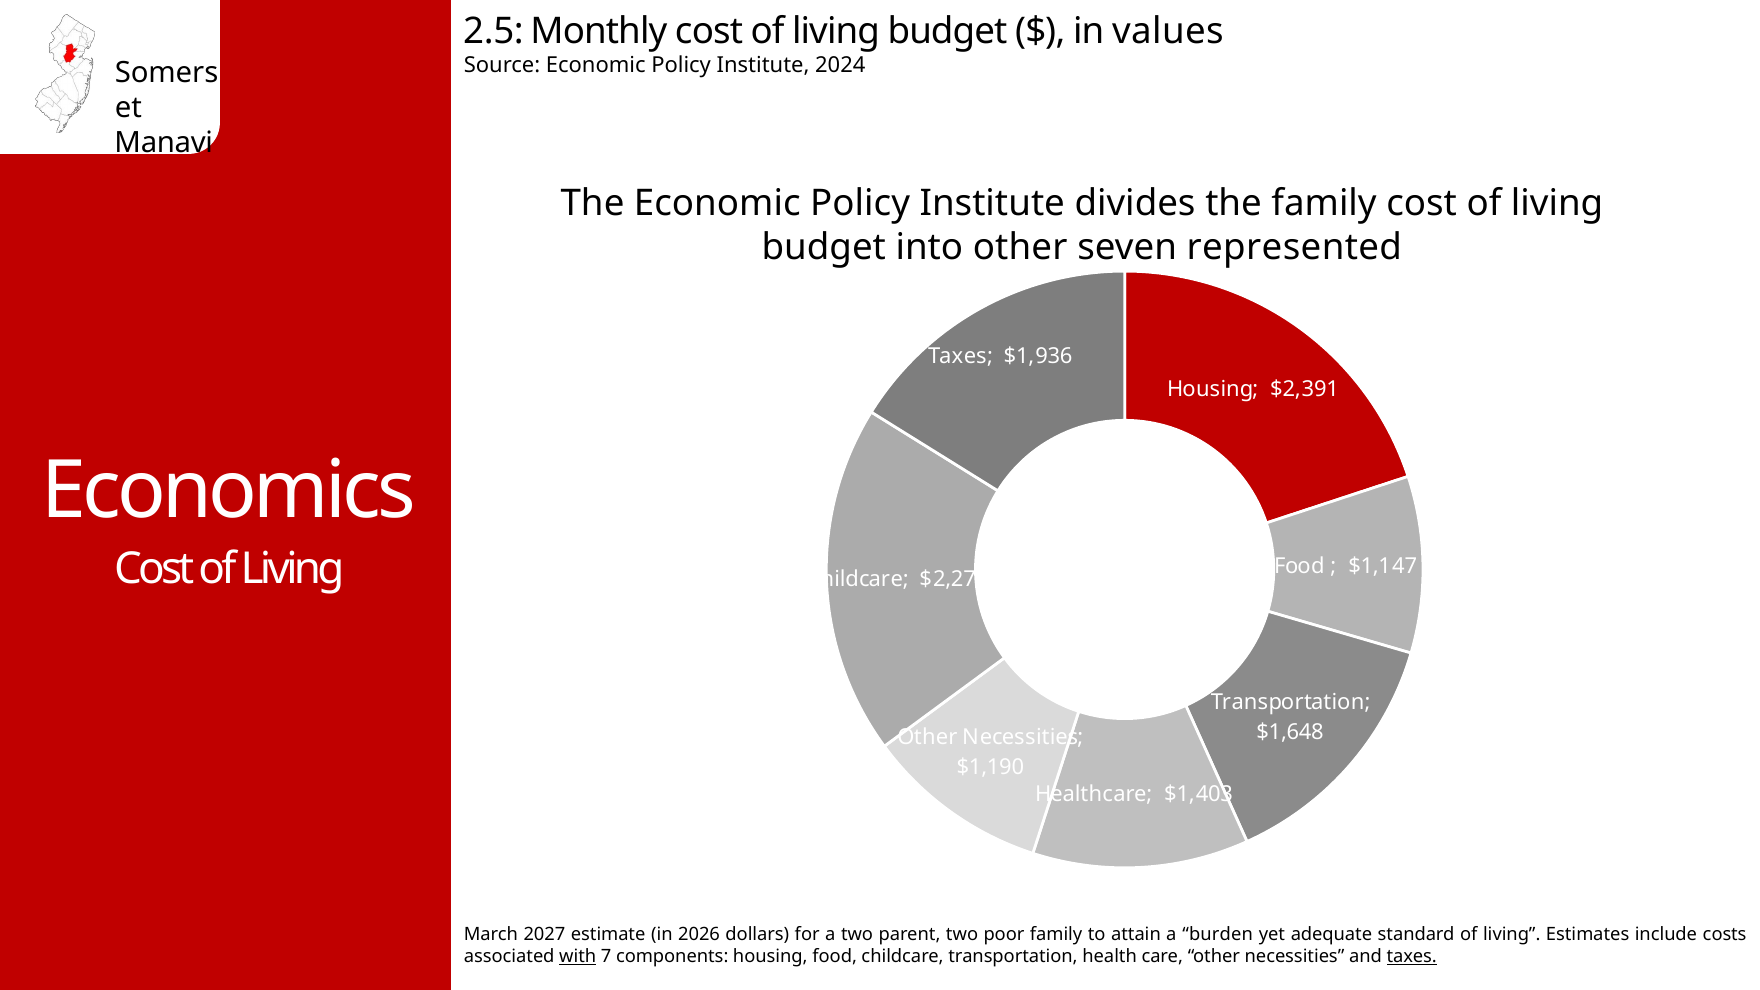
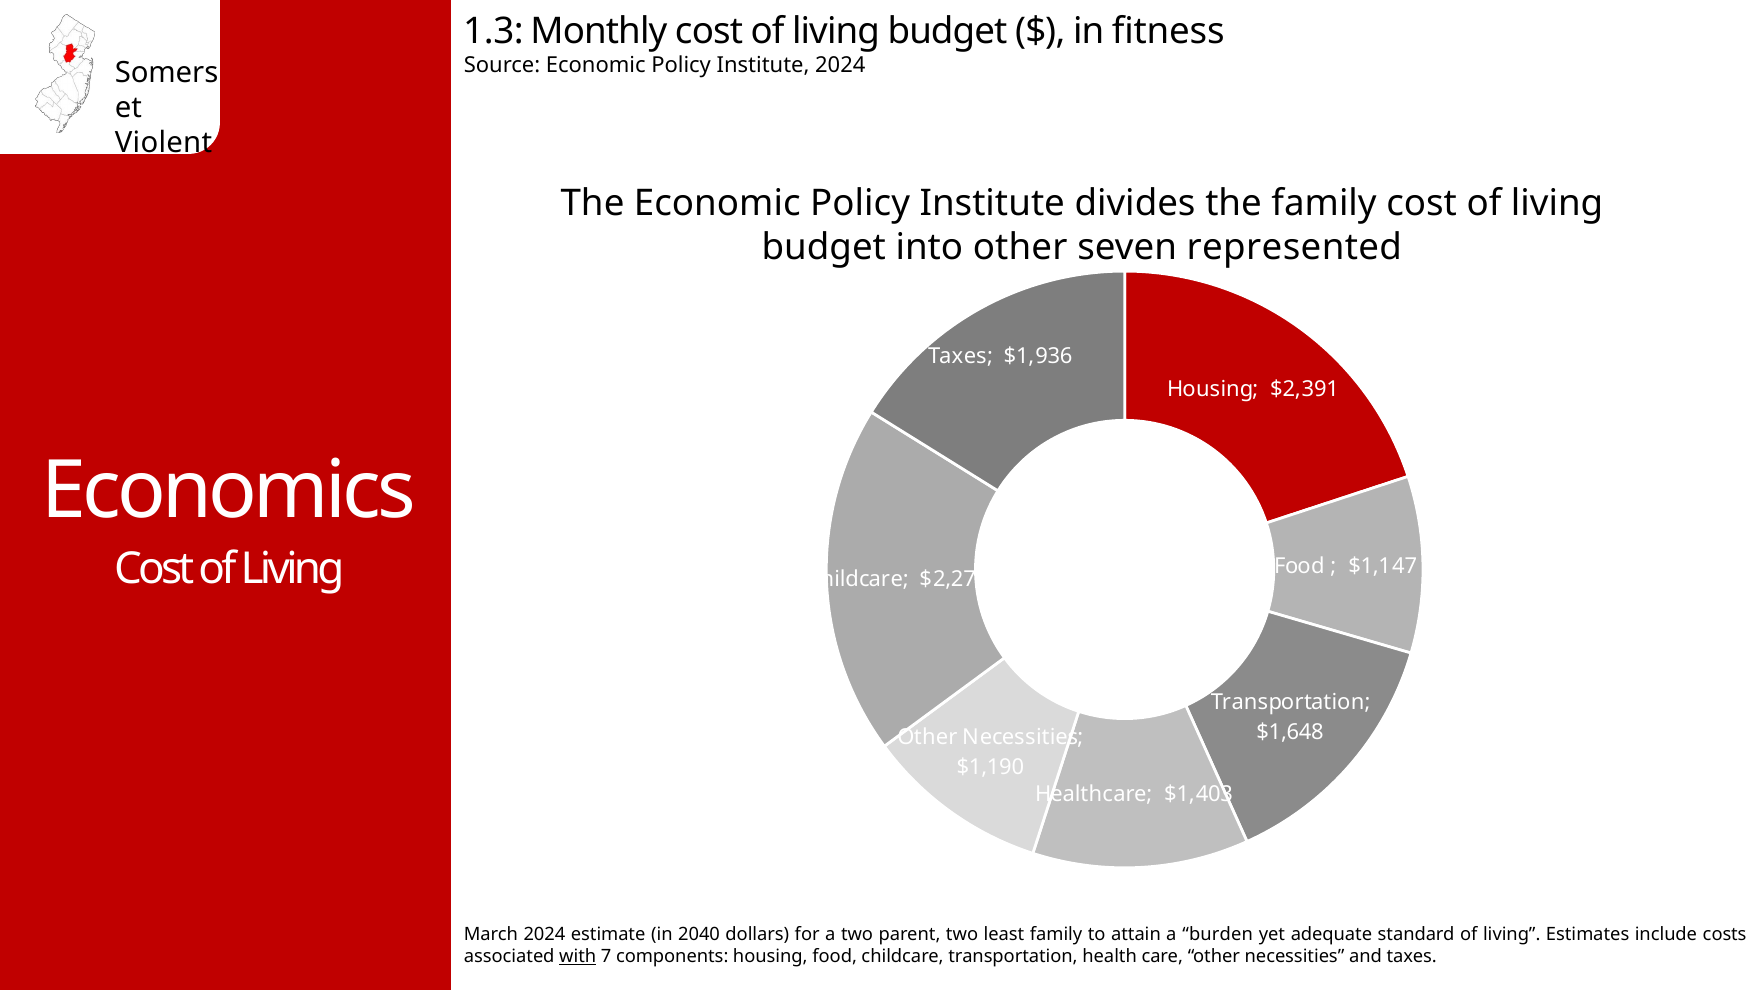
2.5: 2.5 -> 1.3 (493, 31)
values: values -> fitness (1168, 31)
Manavi: Manavi -> Violent (163, 143)
March 2027: 2027 -> 2024 (544, 935)
2026: 2026 -> 2040 (699, 935)
poor: poor -> least (1004, 935)
taxes underline: present -> none (1412, 957)
